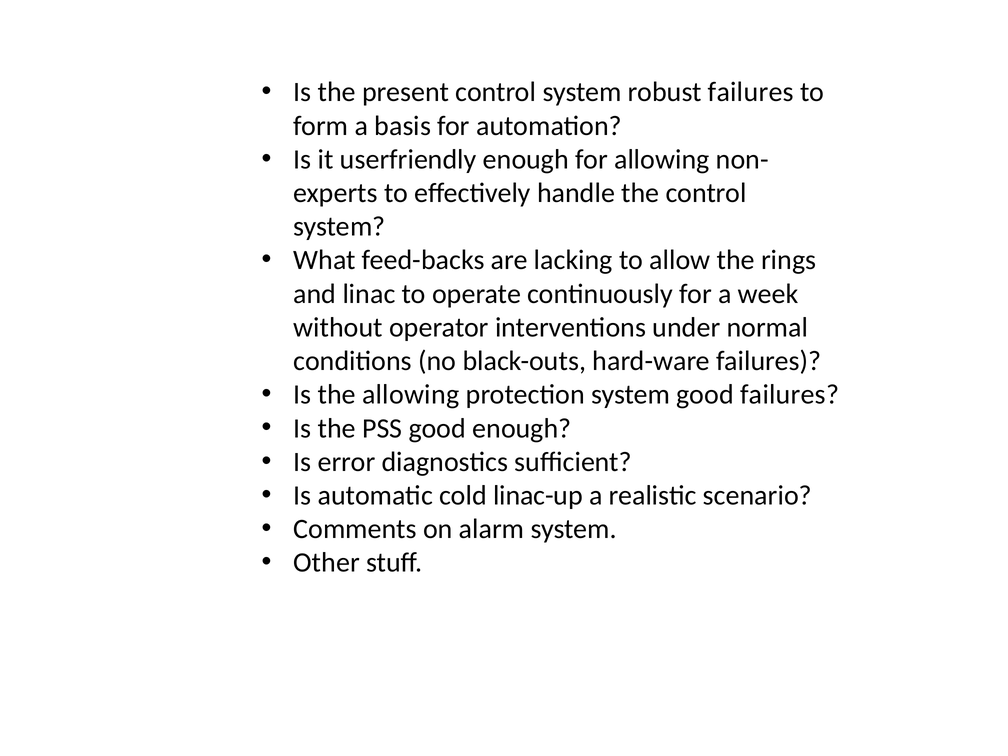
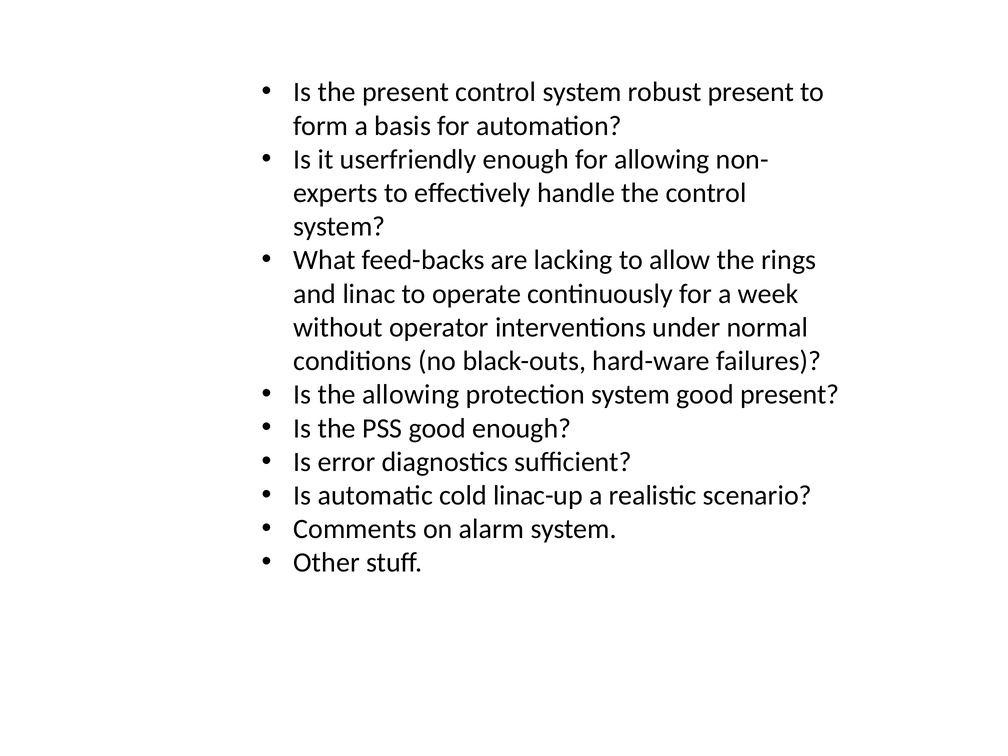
robust failures: failures -> present (751, 92)
good failures: failures -> present (790, 395)
